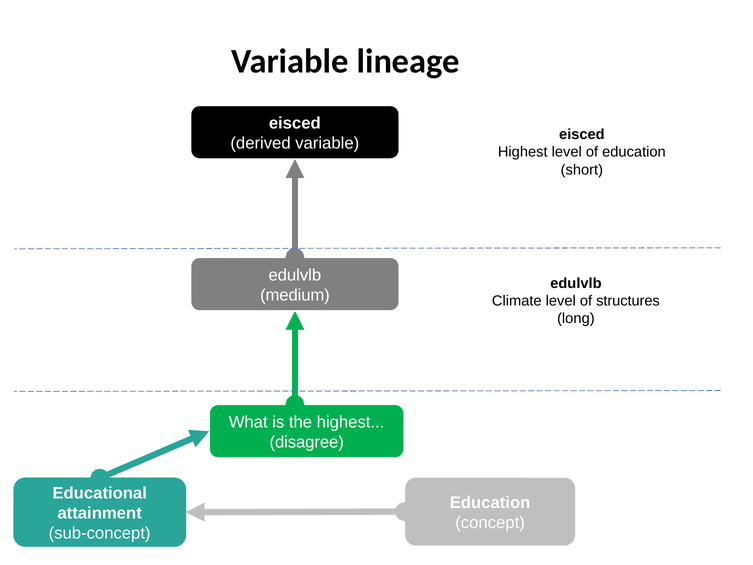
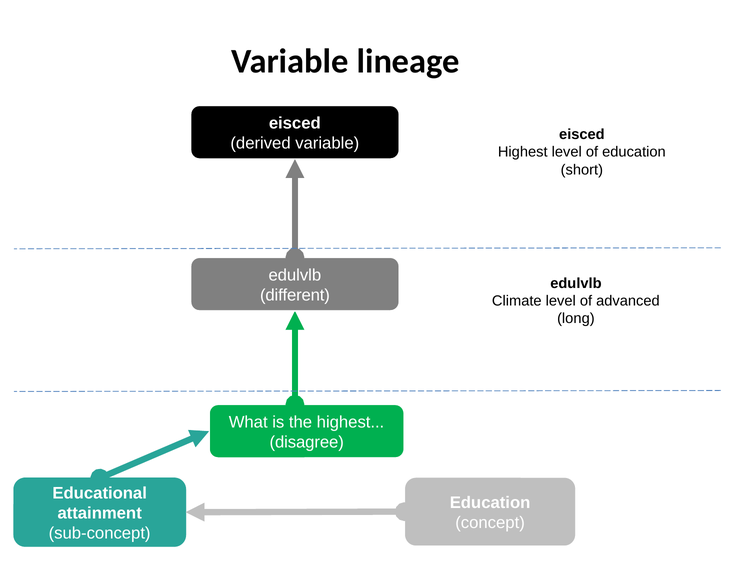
medium: medium -> different (295, 295)
structures: structures -> advanced (628, 301)
